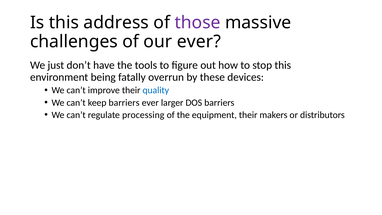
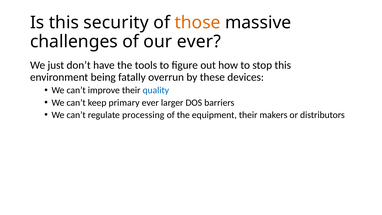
address: address -> security (116, 23)
those colour: purple -> orange (198, 23)
keep barriers: barriers -> primary (124, 103)
